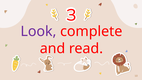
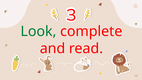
Look colour: purple -> green (38, 31)
